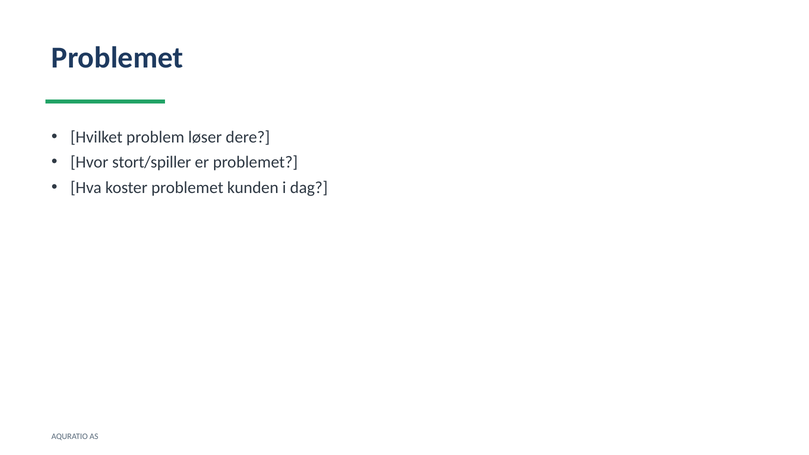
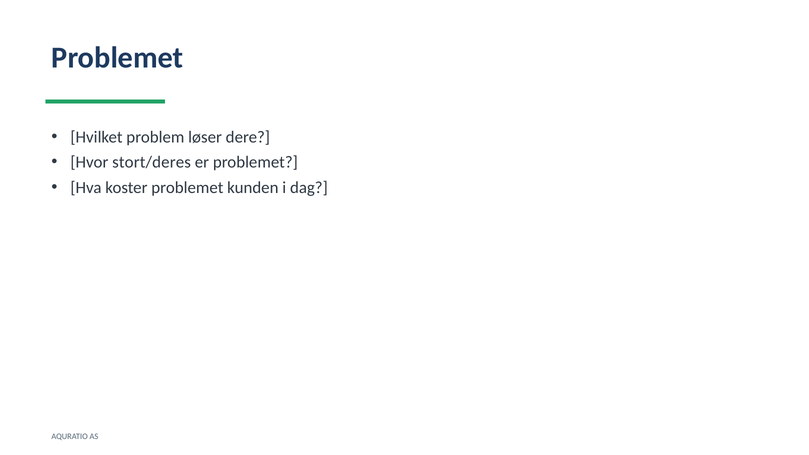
stort/spiller: stort/spiller -> stort/deres (152, 162)
